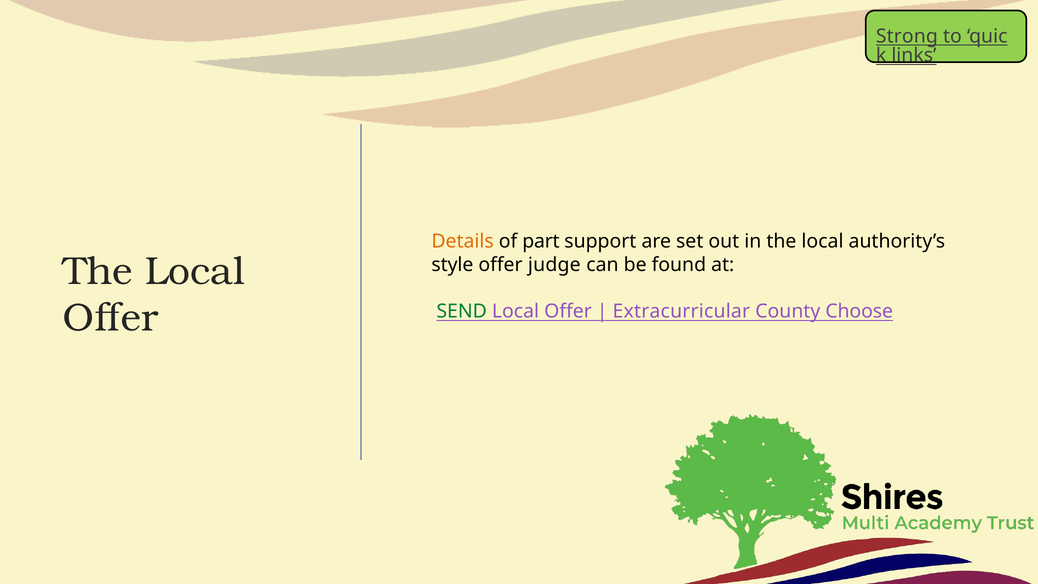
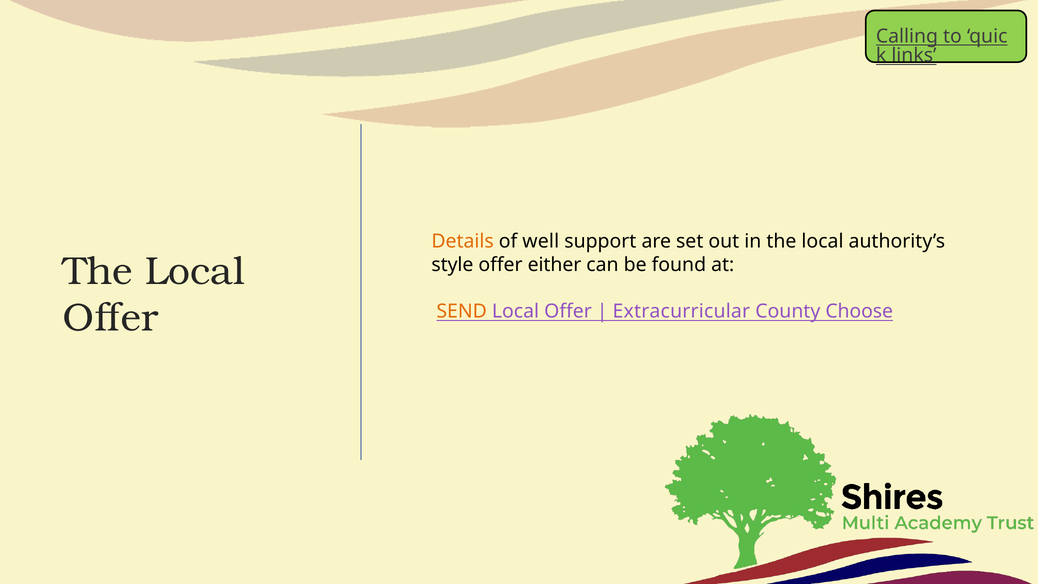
Strong: Strong -> Calling (907, 36)
part: part -> well (541, 241)
judge: judge -> either (554, 265)
SEND colour: green -> orange (462, 311)
